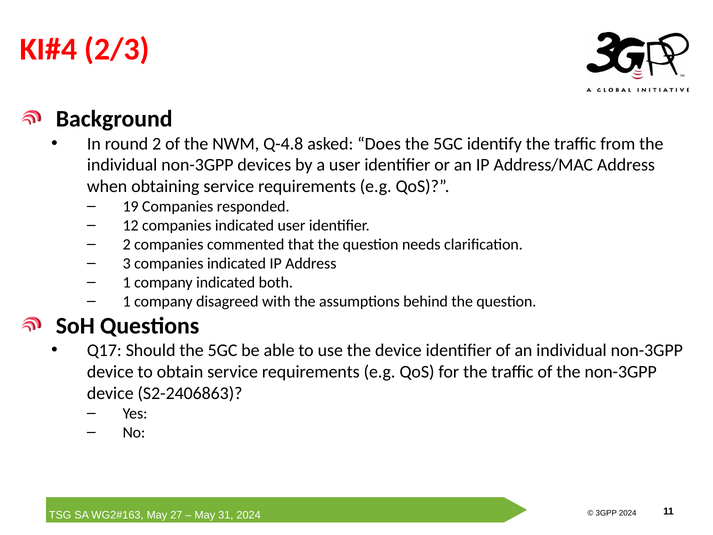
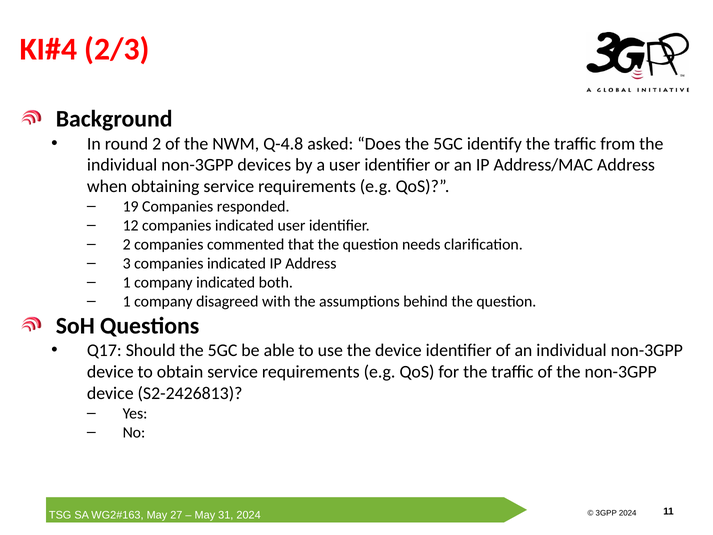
S2-2406863: S2-2406863 -> S2-2426813 (190, 393)
